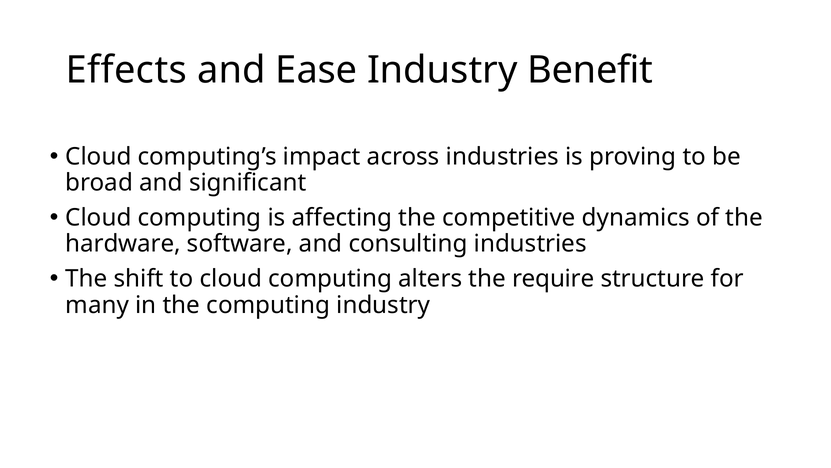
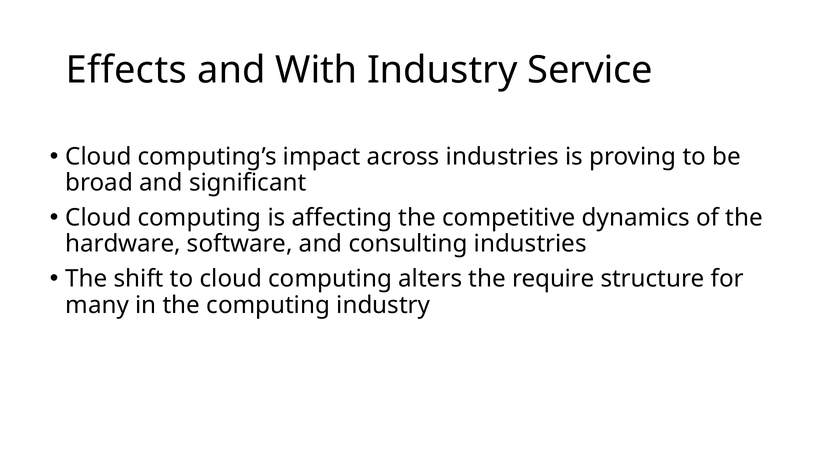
Ease: Ease -> With (316, 70)
Benefit: Benefit -> Service (590, 70)
